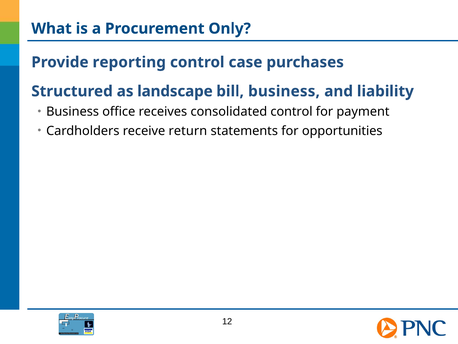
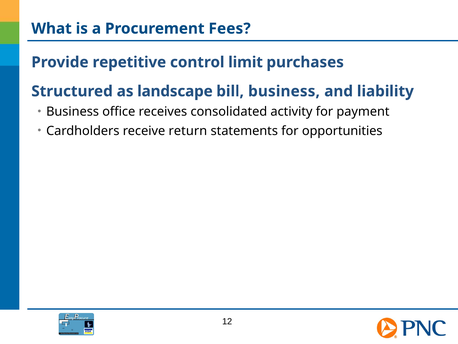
Only: Only -> Fees (230, 29)
reporting: reporting -> repetitive (129, 62)
case: case -> limit (246, 62)
consolidated control: control -> activity (291, 112)
